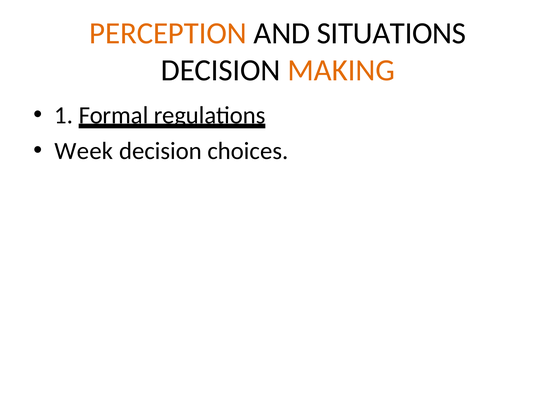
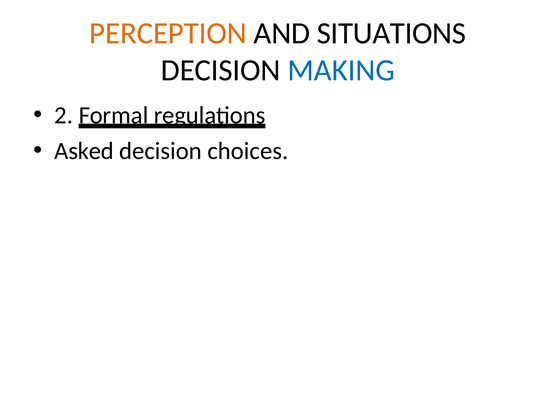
MAKING colour: orange -> blue (341, 70)
1: 1 -> 2 (64, 115)
Week: Week -> Asked (84, 151)
